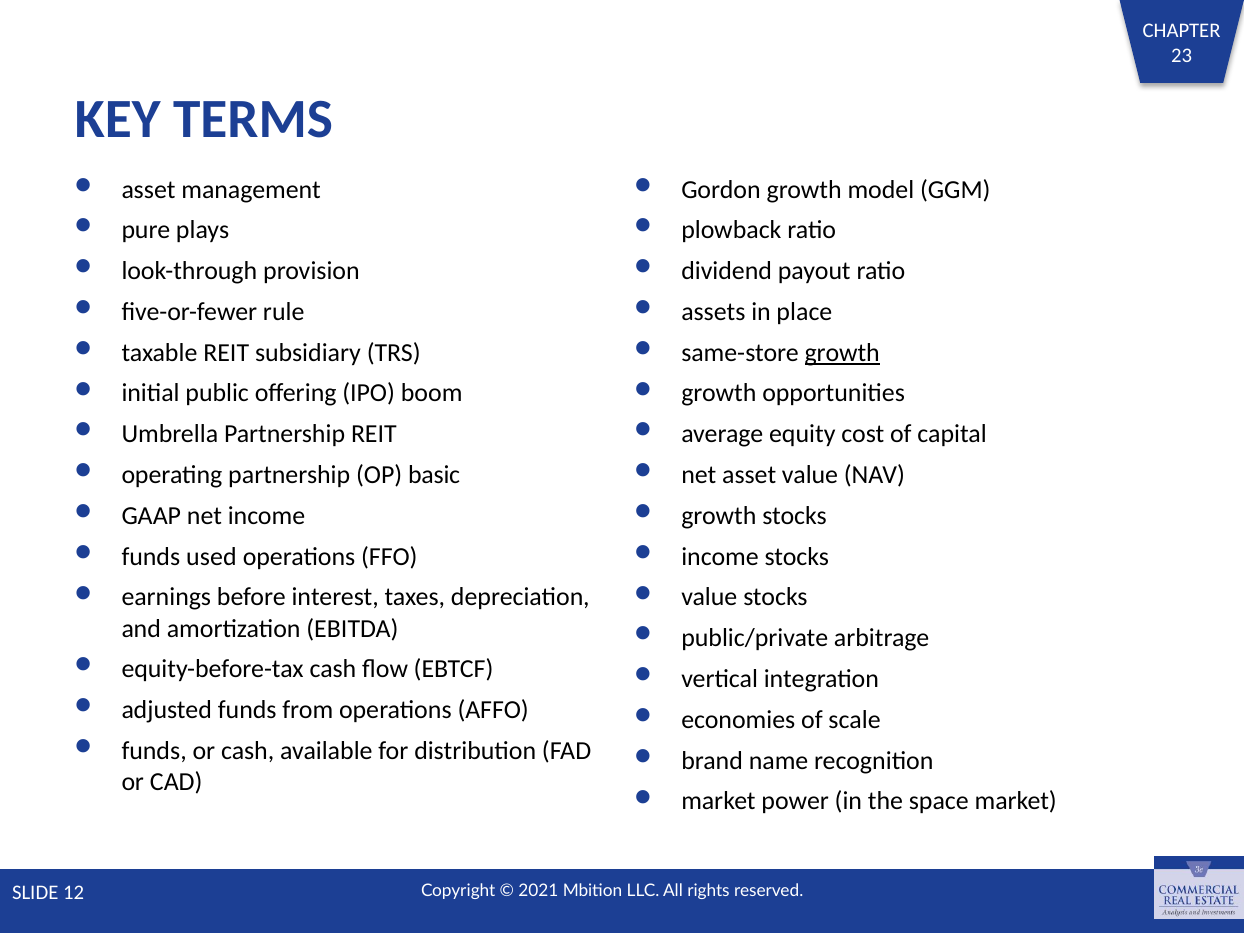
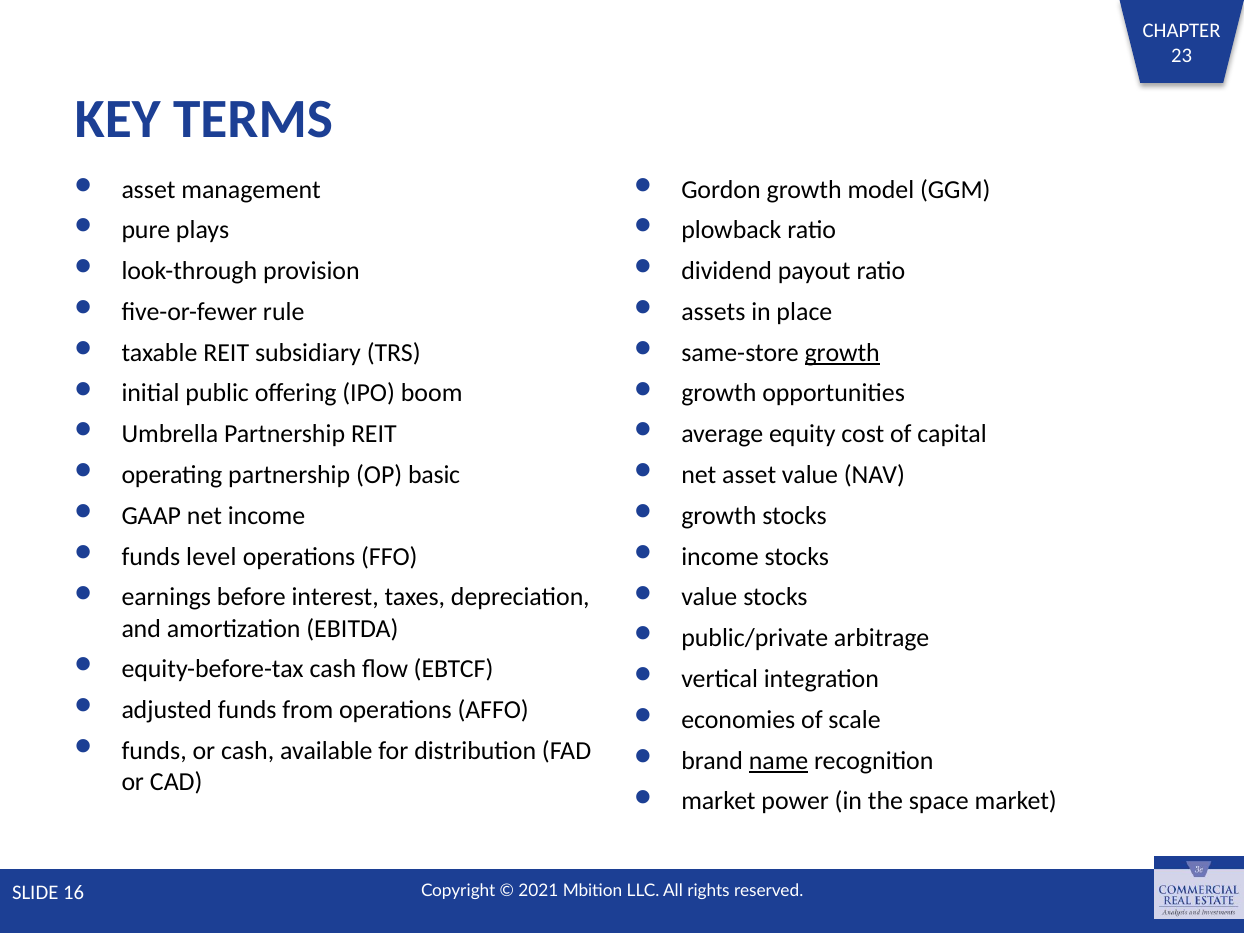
used: used -> level (211, 557)
name underline: none -> present (779, 761)
12: 12 -> 16 (74, 893)
